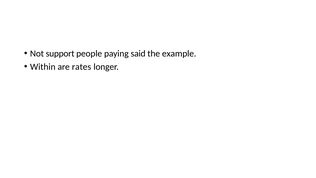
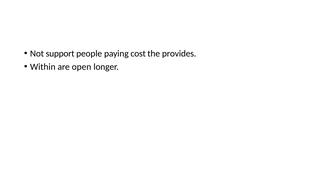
said: said -> cost (138, 53)
example: example -> provides (179, 53)
rates: rates -> open (82, 67)
